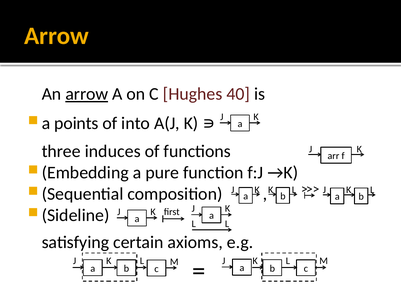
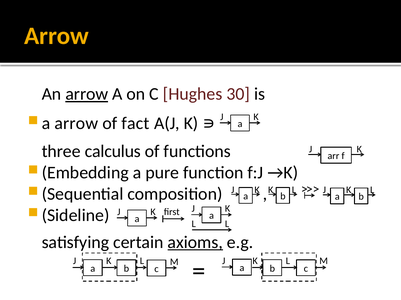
40: 40 -> 30 (238, 94)
points: points -> arrow (76, 124)
into: into -> fact (136, 124)
induces: induces -> calculus (113, 152)
axioms underline: none -> present (195, 243)
